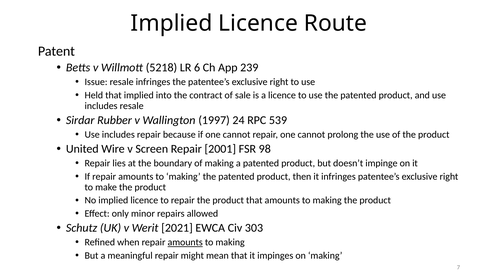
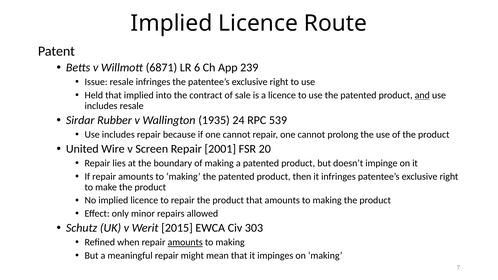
5218: 5218 -> 6871 (161, 68)
and underline: none -> present (422, 95)
1997: 1997 -> 1935 (214, 120)
98: 98 -> 20 (265, 149)
2021: 2021 -> 2015 (177, 228)
